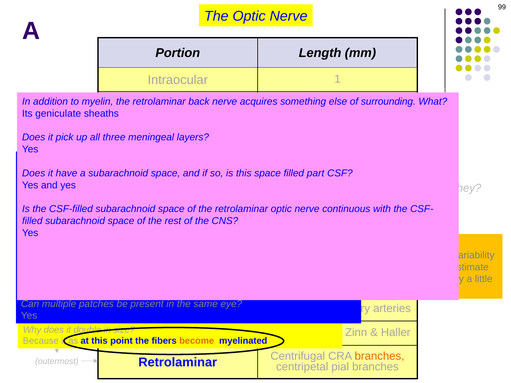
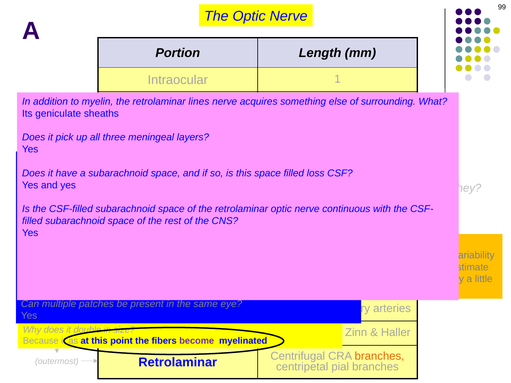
back: back -> lines (199, 102)
part: part -> loss (316, 173)
become colour: orange -> purple (197, 341)
